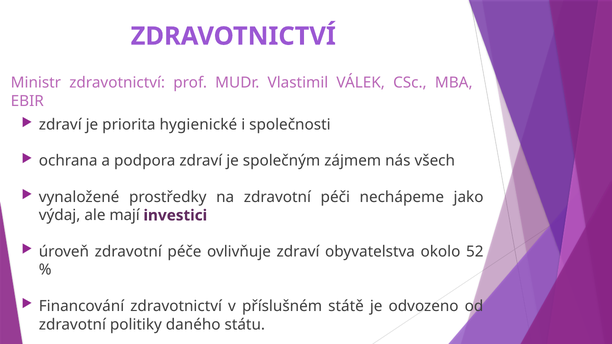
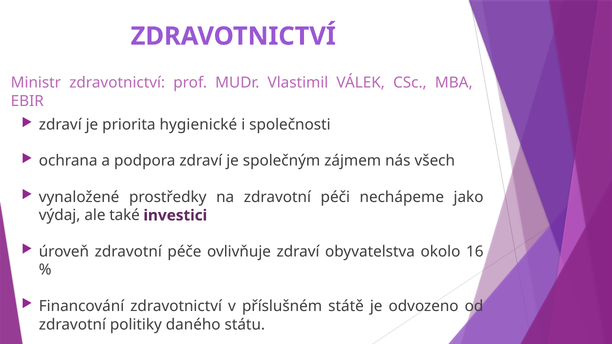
mají: mají -> také (125, 216)
52: 52 -> 16 (475, 252)
